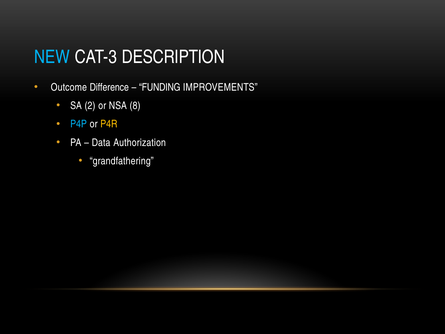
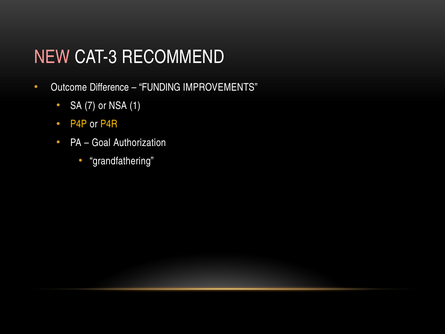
NEW colour: light blue -> pink (52, 57)
DESCRIPTION: DESCRIPTION -> RECOMMEND (173, 57)
2: 2 -> 7 (90, 106)
8: 8 -> 1 (135, 106)
P4P colour: light blue -> yellow (79, 124)
Data: Data -> Goal (101, 142)
